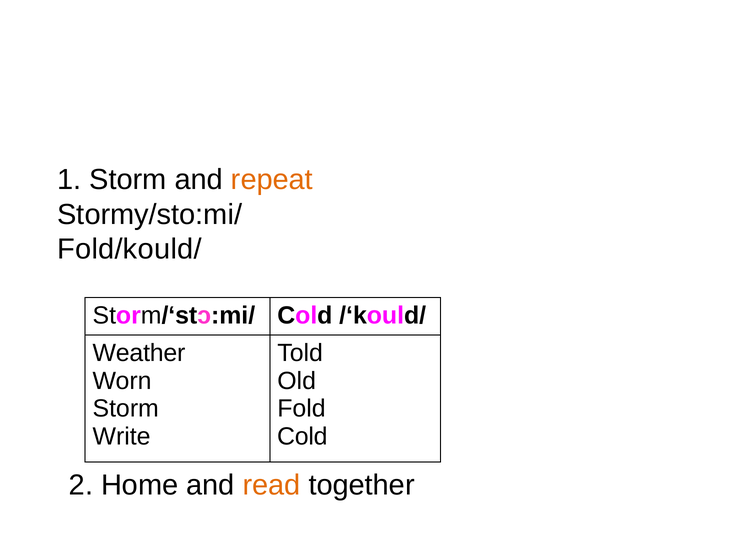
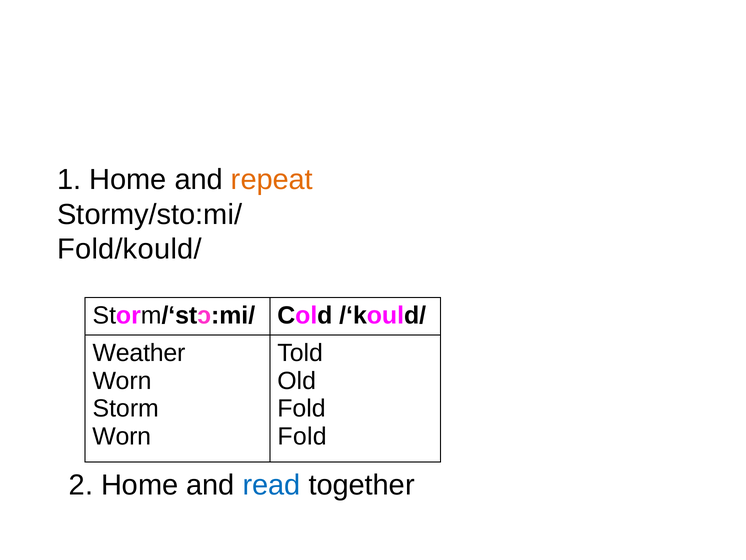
1 Storm: Storm -> Home (128, 179)
Write: Write -> Worn (122, 436)
Cold: Cold -> Fold (302, 436)
read colour: orange -> blue (272, 485)
